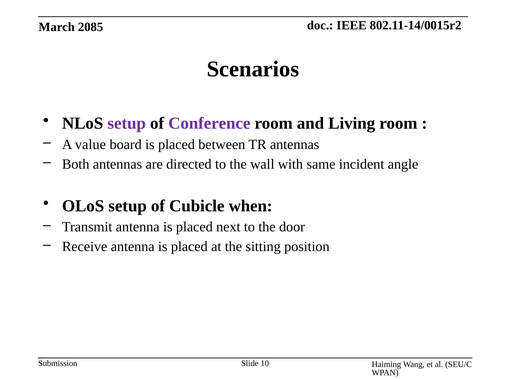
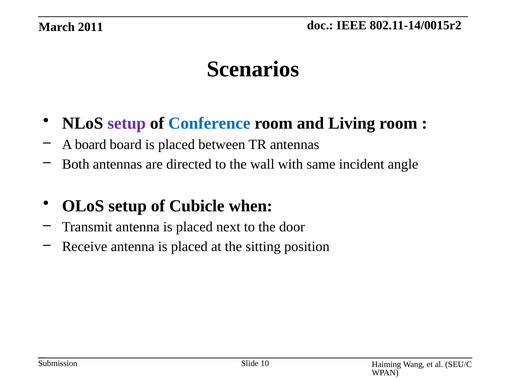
2085: 2085 -> 2011 (91, 27)
Conference colour: purple -> blue (209, 123)
A value: value -> board (91, 145)
